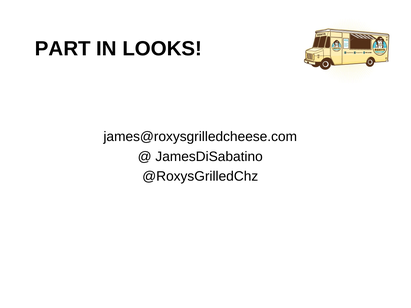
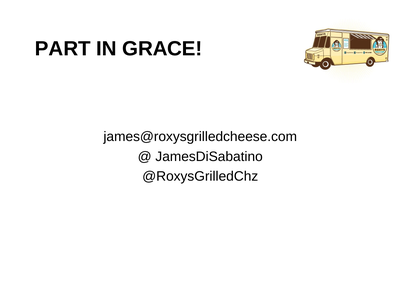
LOOKS: LOOKS -> GRACE (162, 49)
